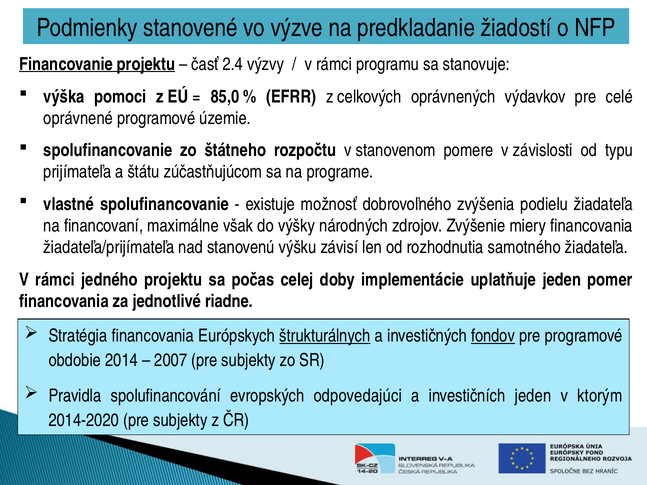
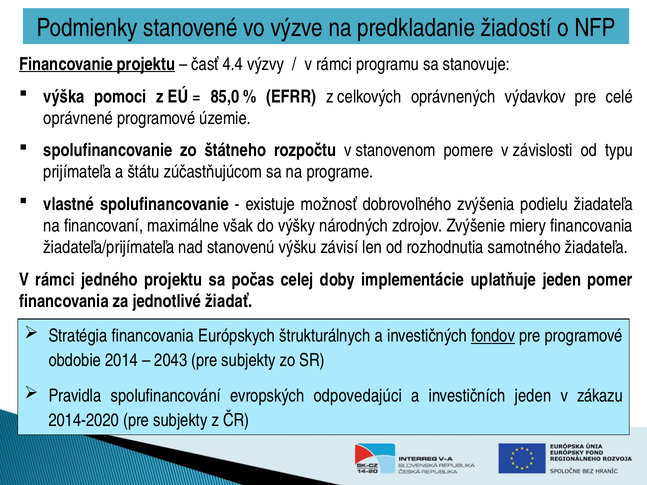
2.4: 2.4 -> 4.4 (233, 64)
riadne: riadne -> žiadať (229, 302)
štrukturálnych underline: present -> none (325, 336)
2007: 2007 -> 2043 (171, 361)
ktorým: ktorým -> zákazu (600, 396)
